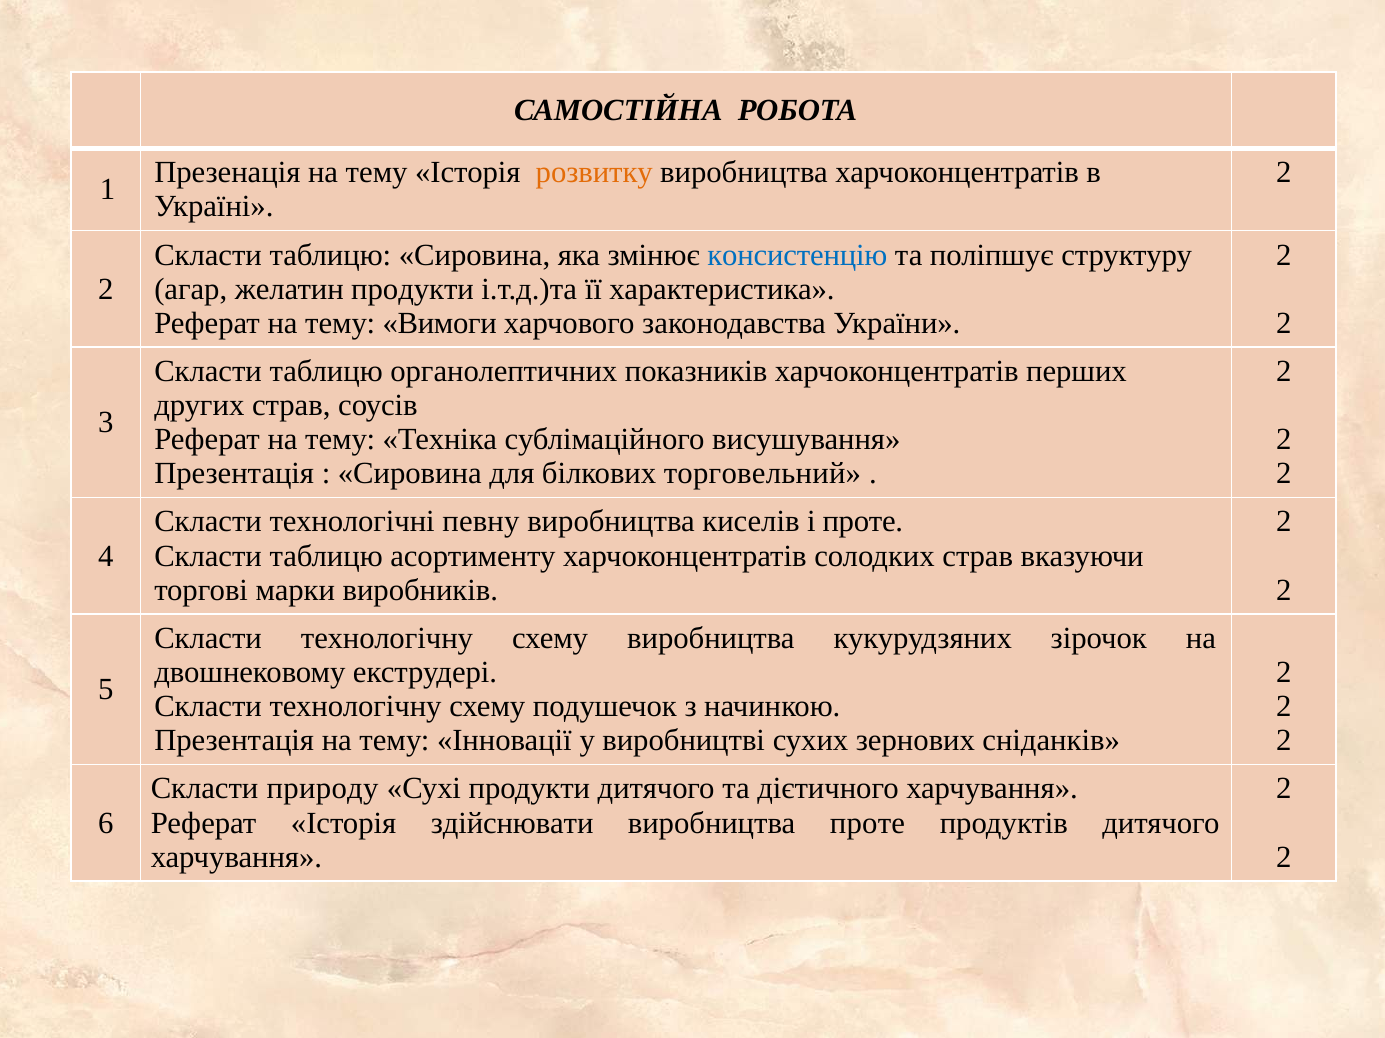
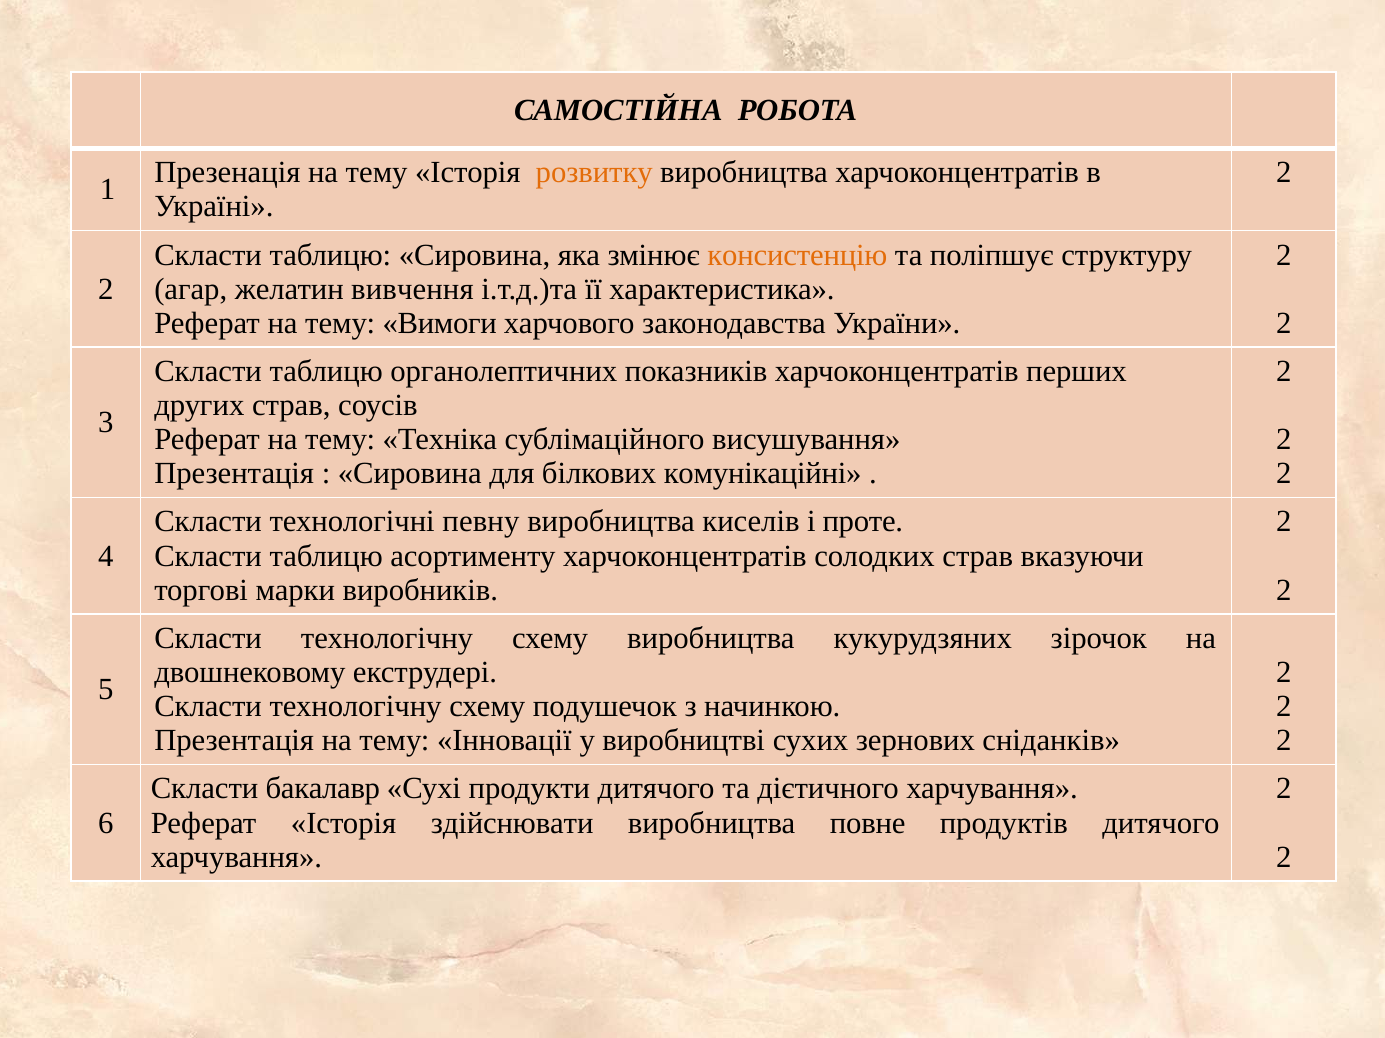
консистенцію colour: blue -> orange (797, 255)
желатин продукти: продукти -> вивчення (412, 289)
торговельний: торговельний -> комунікаційні (763, 474)
природу: природу -> бакалавр (323, 789)
виробництва проте: проте -> повне (868, 824)
